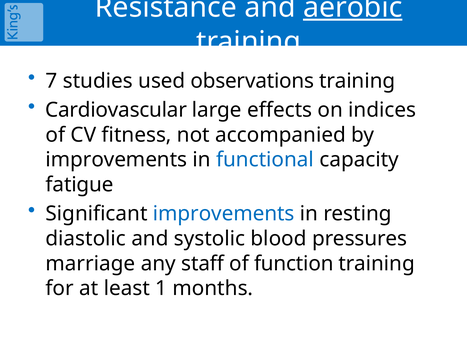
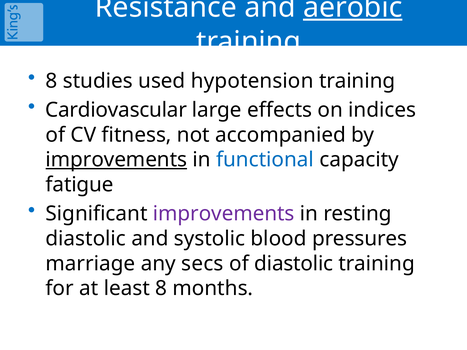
7: 7 -> 8 (51, 81)
observations: observations -> hypotension (252, 81)
improvements underline: none -> present (116, 160)
improvements colour: blue -> purple (224, 214)
staff: staff -> secs (202, 264)
of function: function -> diastolic (294, 264)
least 1: 1 -> 8 (161, 289)
